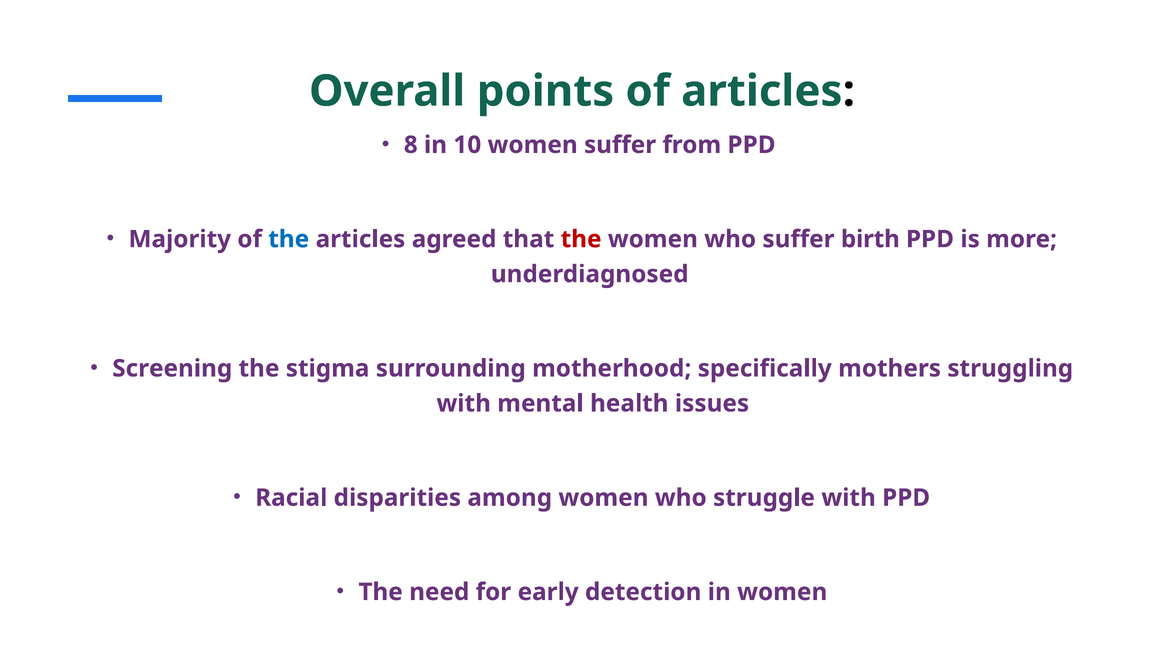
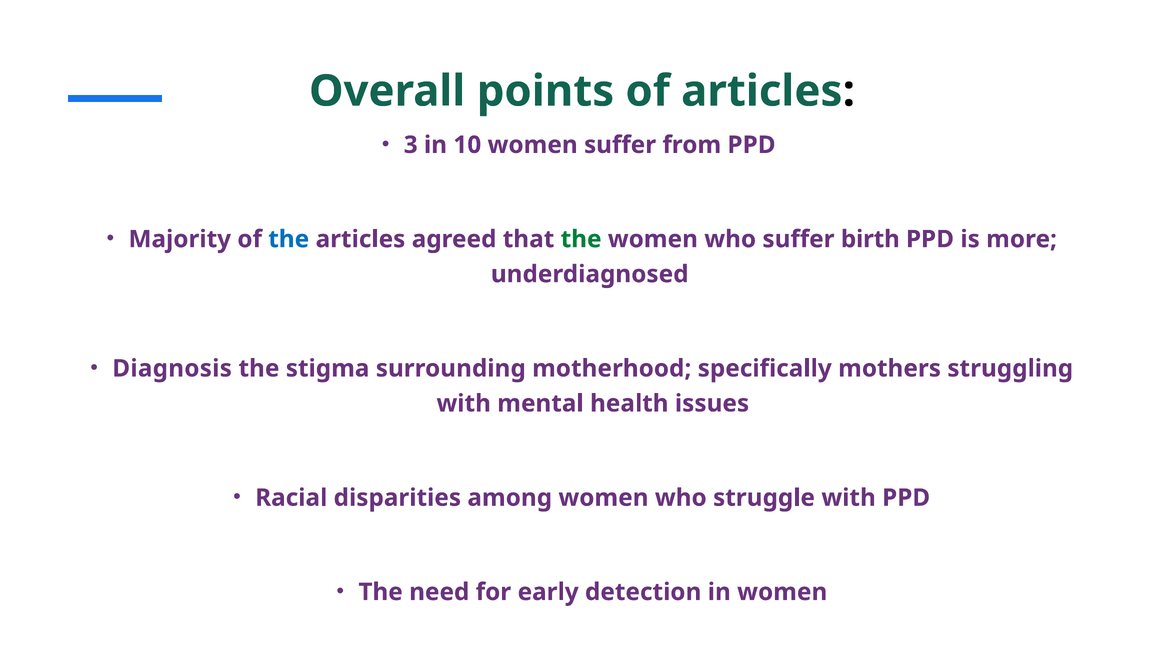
8: 8 -> 3 (411, 145)
the colour: red -> green (581, 239)
Screening: Screening -> Diagnosis (172, 368)
